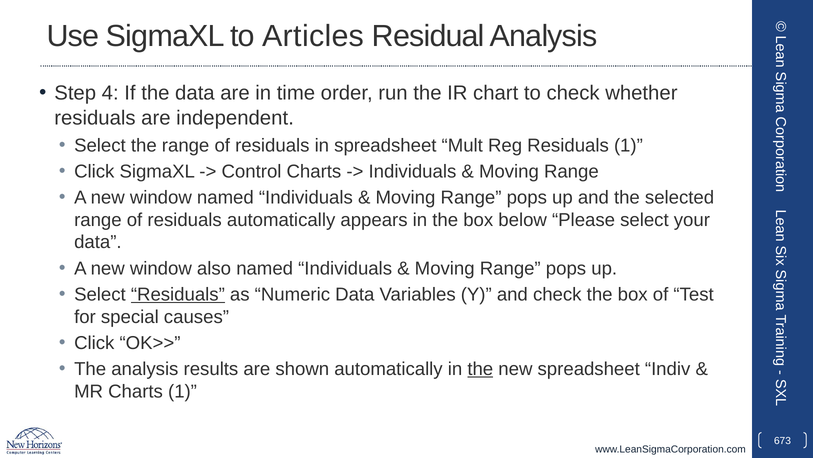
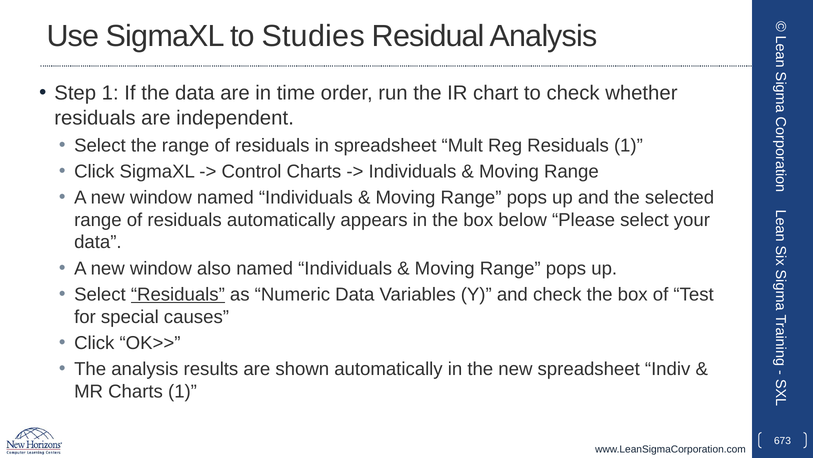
Articles: Articles -> Studies (313, 36)
Step 4: 4 -> 1 (110, 93)
the underline: present -> none (480, 368)
